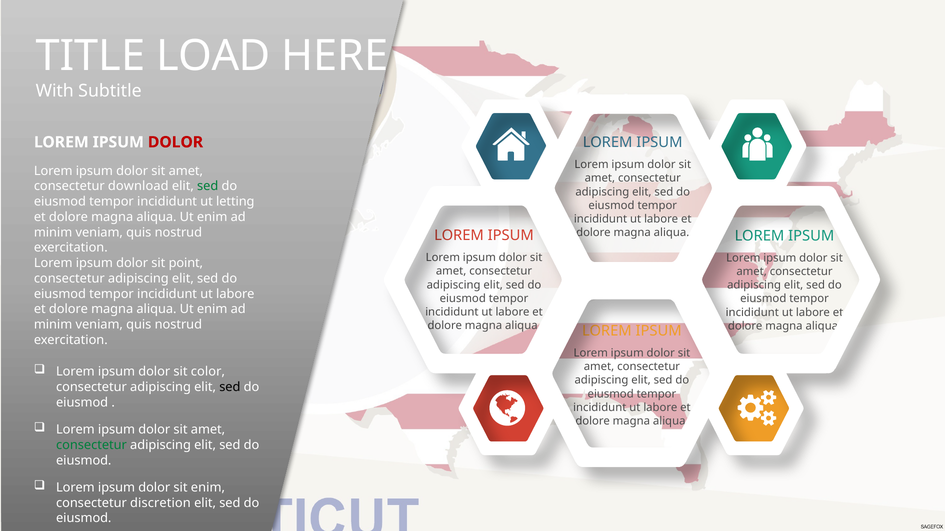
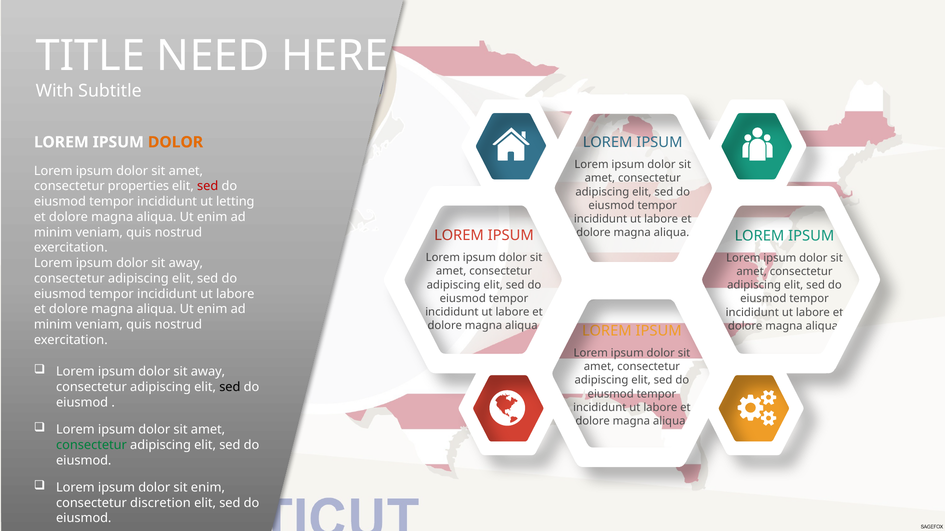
LOAD: LOAD -> NEED (213, 56)
DOLOR colour: red -> orange (175, 142)
download: download -> properties (138, 186)
sed colour: green -> red (208, 186)
point: point -> away (186, 263)
color: color -> away (208, 372)
